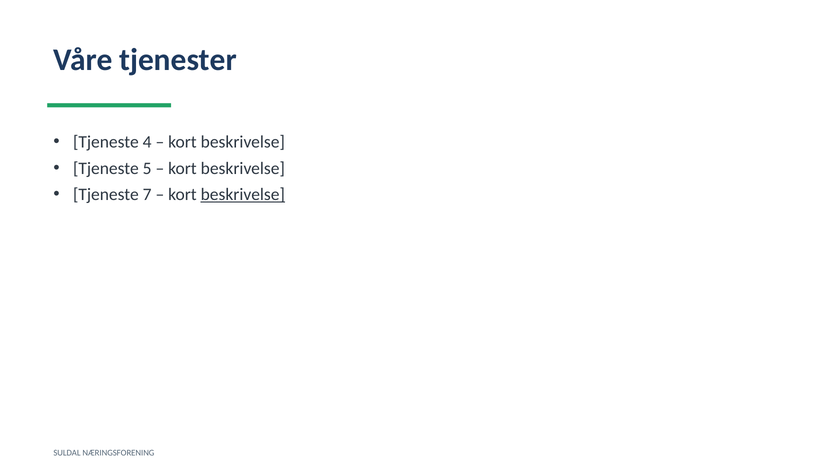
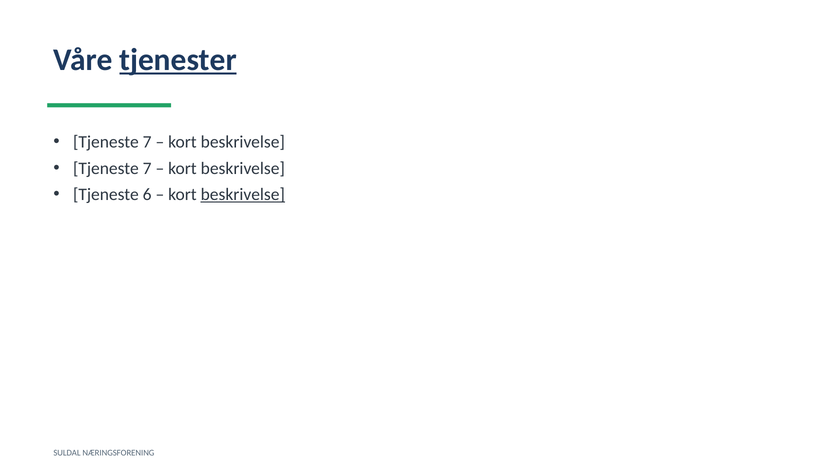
tjenester underline: none -> present (178, 60)
4: 4 -> 7 (147, 142)
5: 5 -> 7 (147, 168)
7: 7 -> 6 (147, 195)
